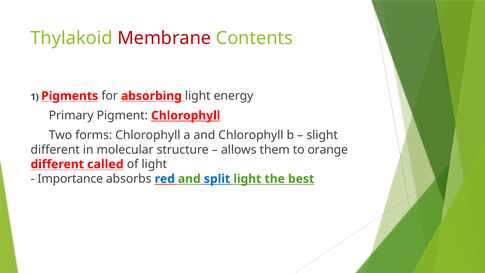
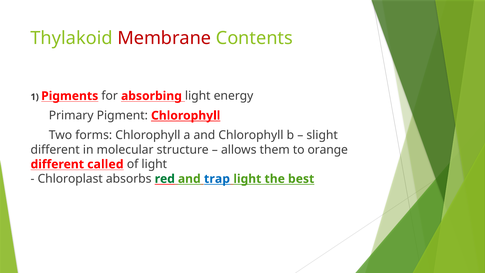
Importance: Importance -> Chloroplast (70, 179)
red colour: blue -> green (165, 179)
split: split -> trap (217, 179)
